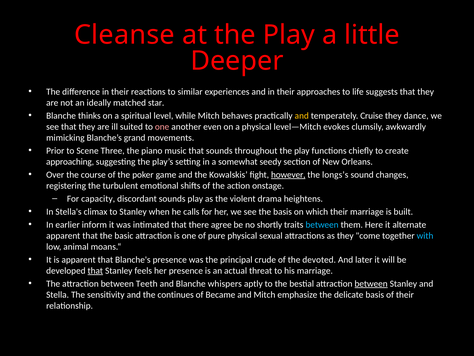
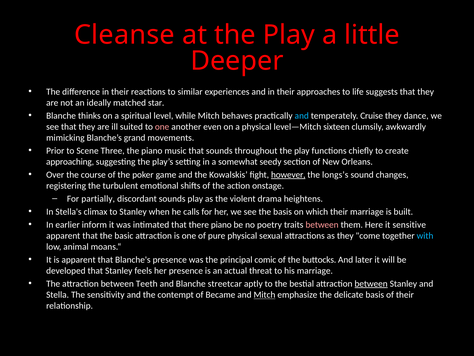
and colour: yellow -> light blue (302, 115)
evokes: evokes -> sixteen (336, 127)
capacity: capacity -> partially (98, 198)
there agree: agree -> piano (221, 224)
shortly: shortly -> poetry (269, 224)
between colour: light blue -> pink (322, 224)
alternate: alternate -> sensitive (409, 224)
crude: crude -> comic (265, 259)
devoted: devoted -> buttocks (319, 259)
that underline: present -> none (95, 270)
whispers: whispers -> streetcar (225, 283)
continues: continues -> contempt (176, 294)
Mitch underline: none -> present (264, 294)
